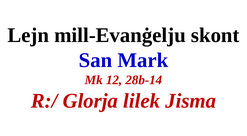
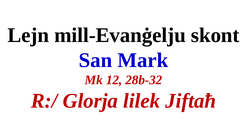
28b-14: 28b-14 -> 28b-32 (144, 80)
Jisma: Jisma -> Jiftaħ (191, 100)
